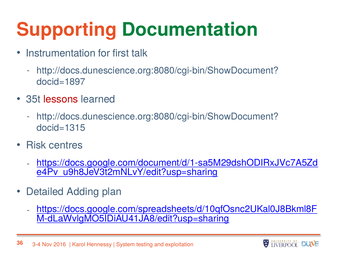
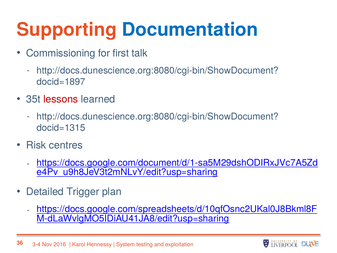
Documentation colour: green -> blue (190, 30)
Instrumentation: Instrumentation -> Commissioning (61, 53)
Adding: Adding -> Trigger (83, 192)
